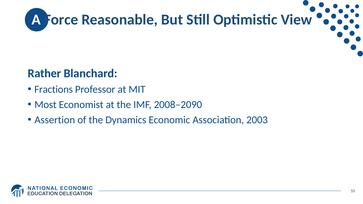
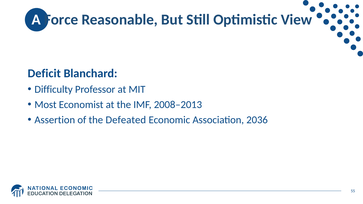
Rather: Rather -> Deficit (44, 73)
Fractions: Fractions -> Difficulty (54, 89)
2008–2090: 2008–2090 -> 2008–2013 (178, 105)
Dynamics: Dynamics -> Defeated (126, 120)
2003: 2003 -> 2036 (257, 120)
